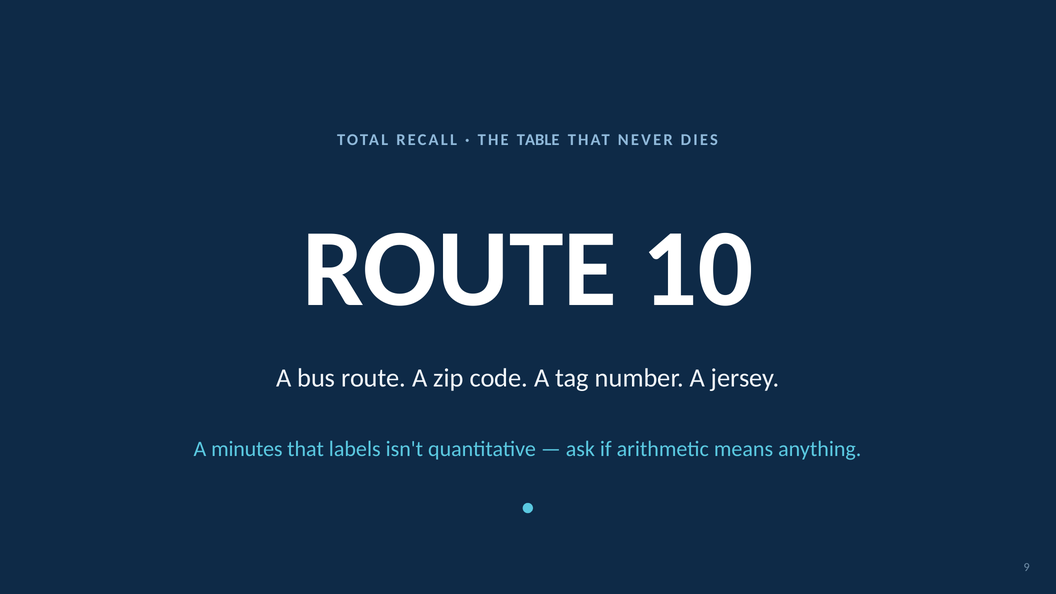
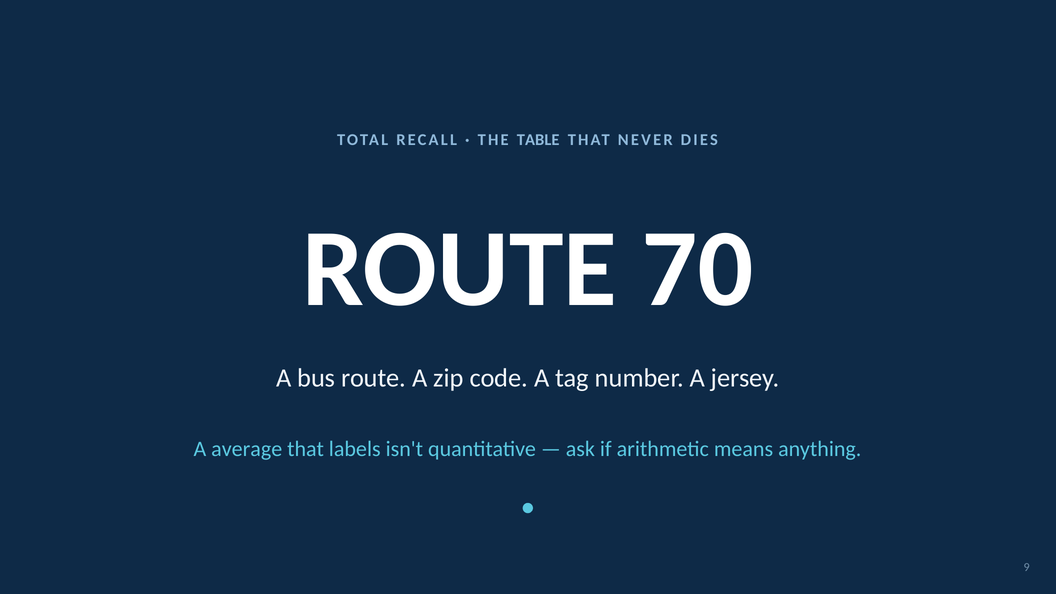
10: 10 -> 70 (698, 269)
minutes: minutes -> average (247, 449)
